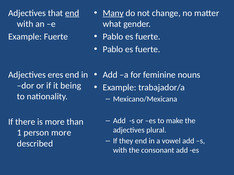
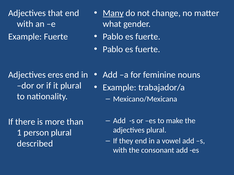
end underline: present -> none (72, 13)
it being: being -> plural (71, 86)
person more: more -> plural (61, 133)
